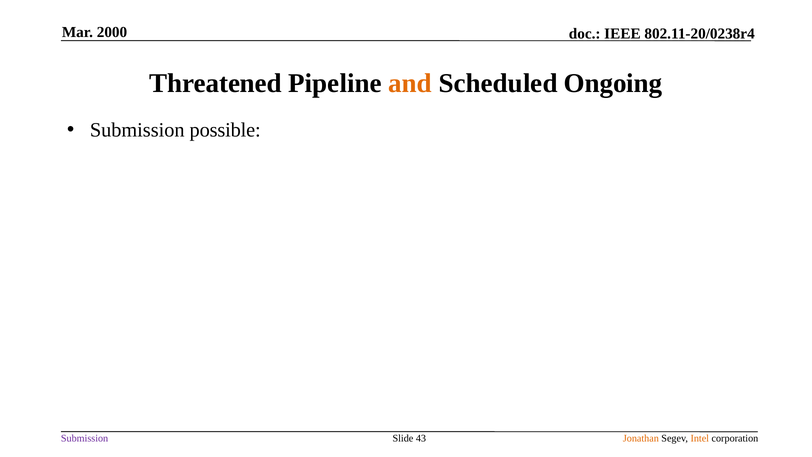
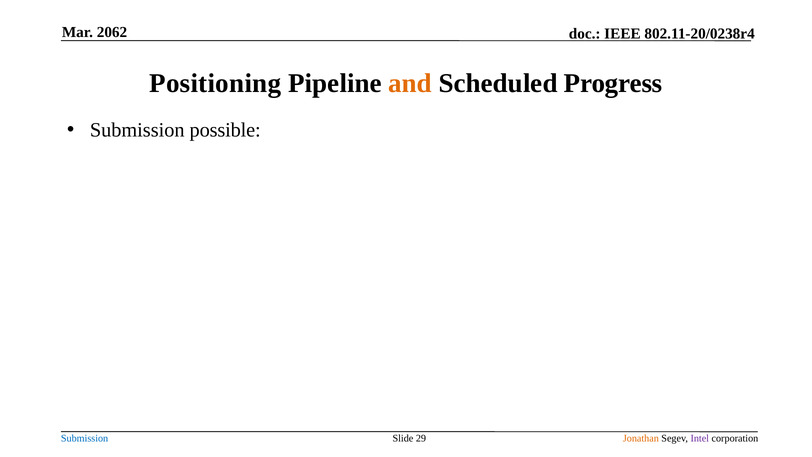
2000: 2000 -> 2062 (112, 32)
Threatened: Threatened -> Positioning (215, 83)
Ongoing: Ongoing -> Progress (613, 83)
Submission colour: purple -> blue (85, 438)
43: 43 -> 29 (421, 438)
Intel colour: orange -> purple (700, 438)
